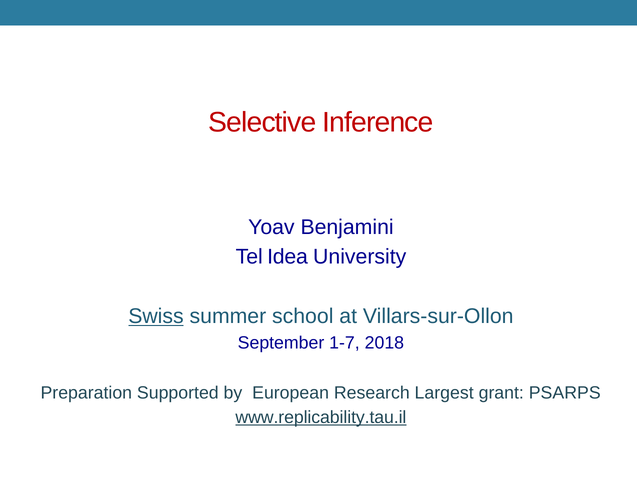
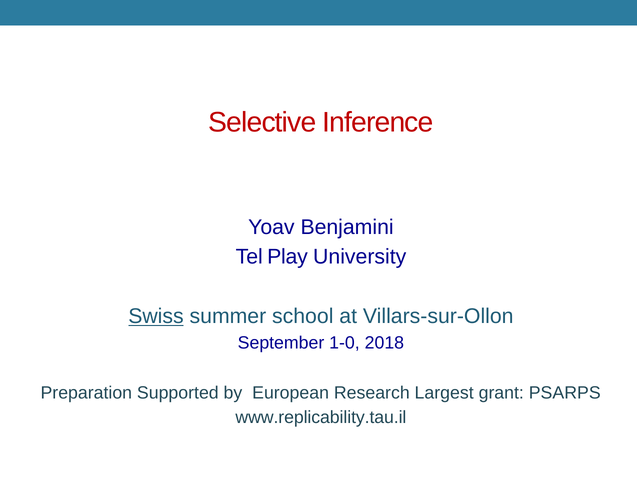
Idea: Idea -> Play (287, 257)
1-7: 1-7 -> 1-0 (344, 343)
www.replicability.tau.il underline: present -> none (321, 417)
